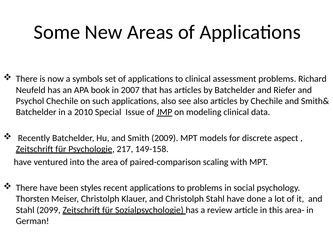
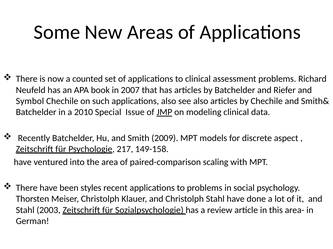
symbols: symbols -> counted (88, 79)
Psychol: Psychol -> Symbol (30, 101)
2099: 2099 -> 2003 (48, 211)
